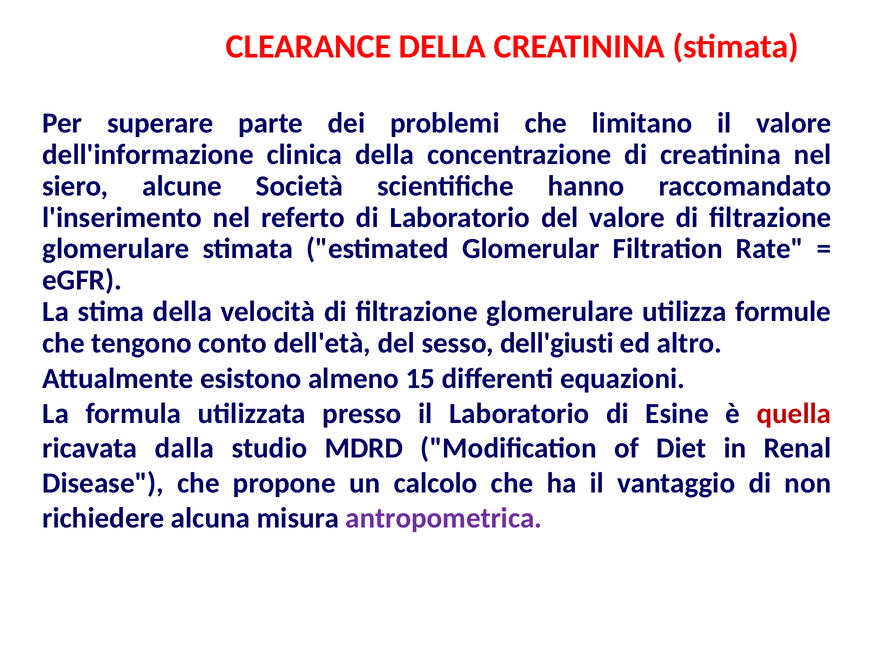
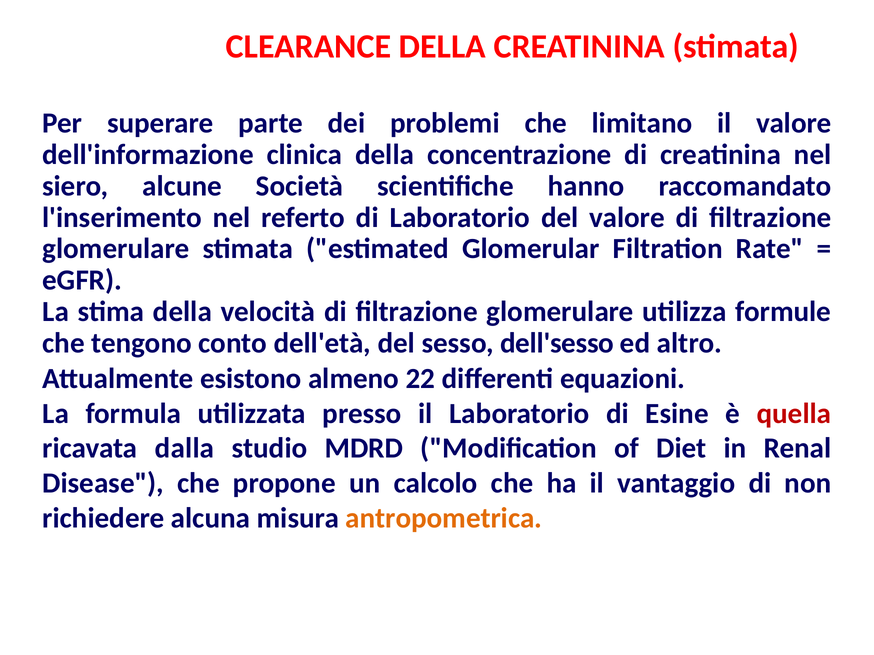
dell'giusti: dell'giusti -> dell'sesso (557, 343)
15: 15 -> 22 (420, 379)
antropometrica colour: purple -> orange (444, 519)
